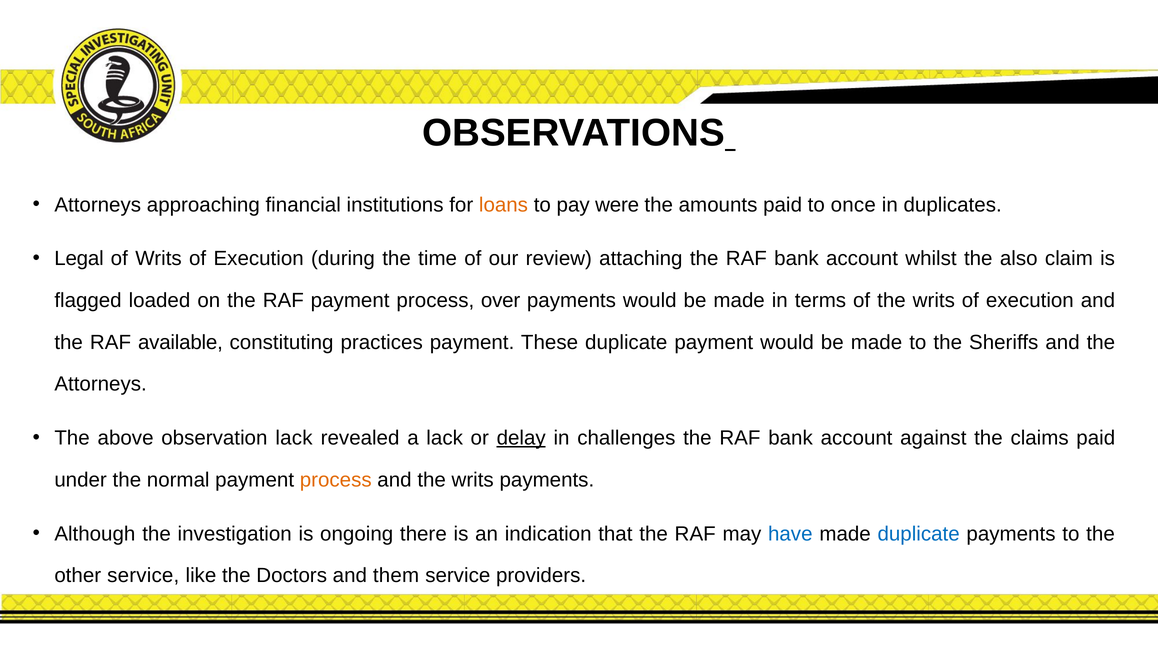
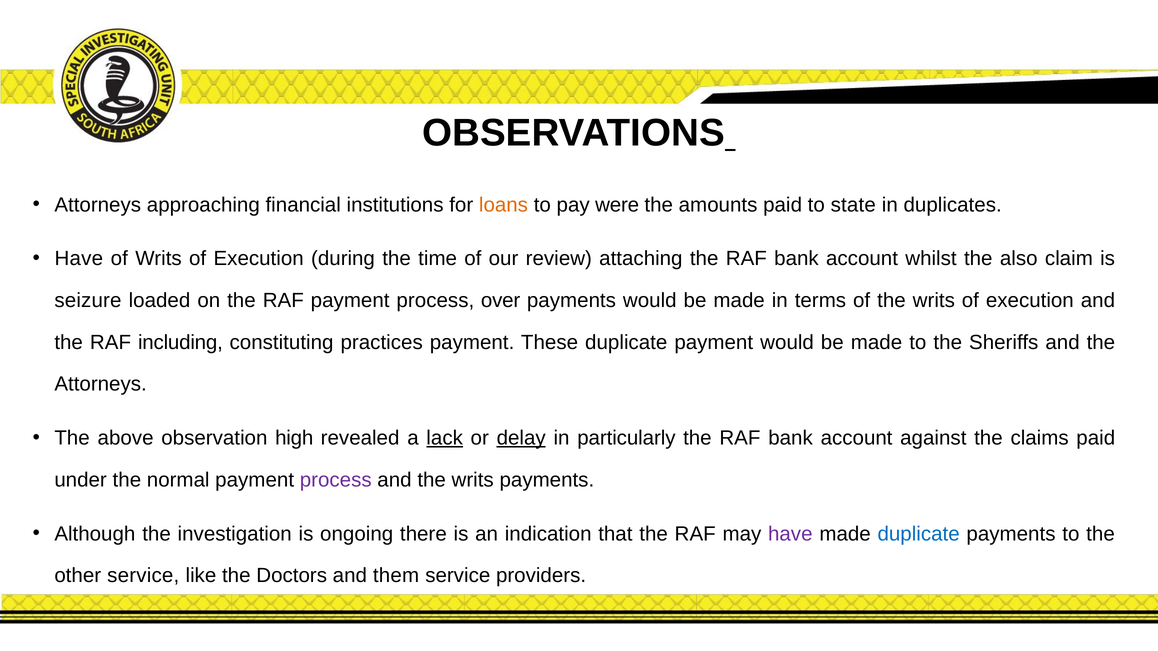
once: once -> state (853, 205)
Legal: Legal -> Have (79, 259)
flagged: flagged -> seizure (88, 301)
available: available -> including (180, 343)
observation lack: lack -> high (294, 438)
lack underline: none -> present (445, 438)
challenges: challenges -> particularly (626, 438)
process colour: orange -> purple (336, 480)
have colour: blue -> purple (790, 534)
